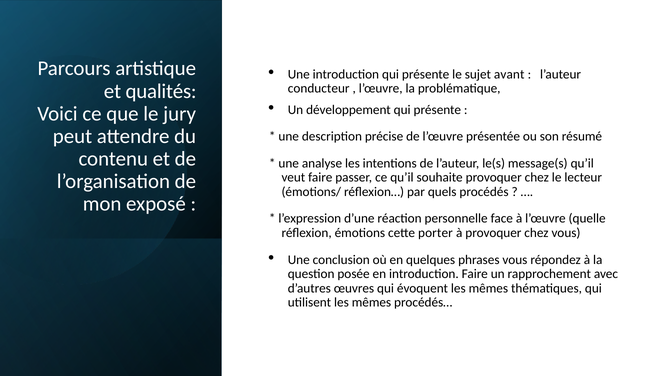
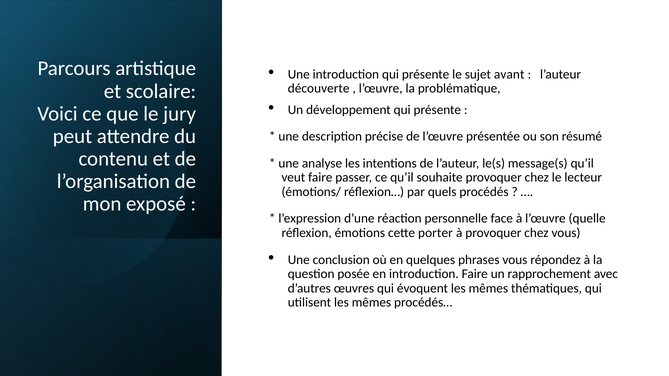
qualités: qualités -> scolaire (161, 91)
conducteur: conducteur -> découverte (319, 89)
